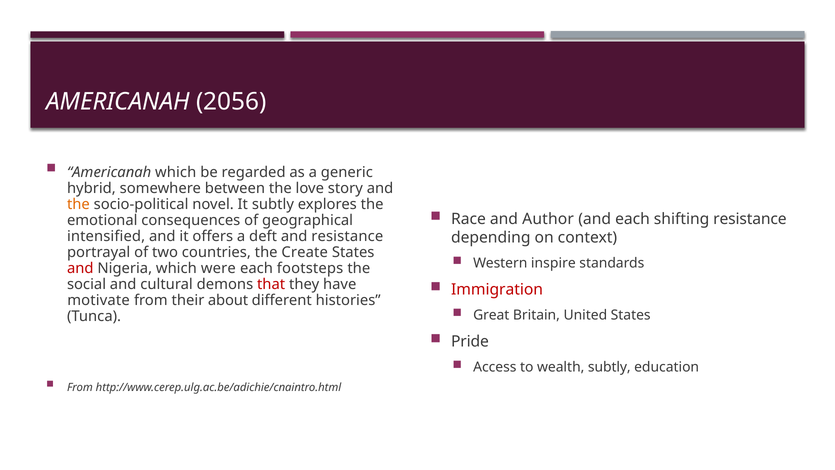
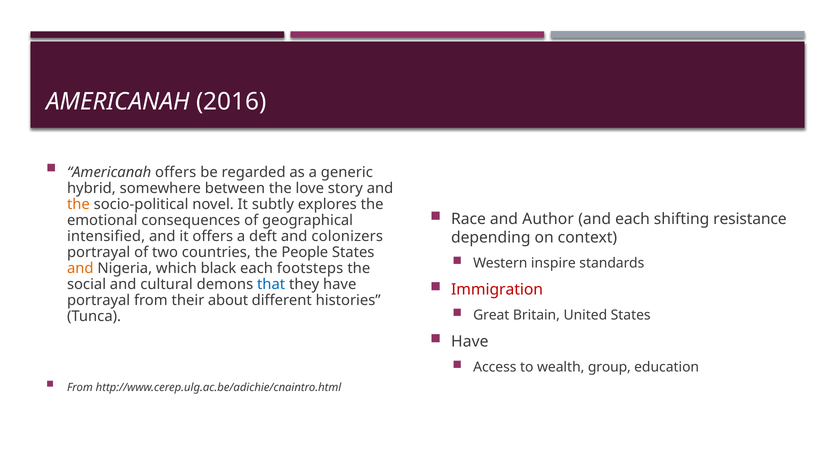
2056: 2056 -> 2016 (231, 102)
Americanah which: which -> offers (176, 172)
and resistance: resistance -> colonizers (347, 236)
Create: Create -> People (305, 252)
and colour: red -> orange (80, 268)
were: were -> black (218, 268)
that colour: red -> blue (271, 284)
motivate: motivate -> portrayal (99, 300)
Pride: Pride -> Have (470, 341)
wealth subtly: subtly -> group (609, 367)
